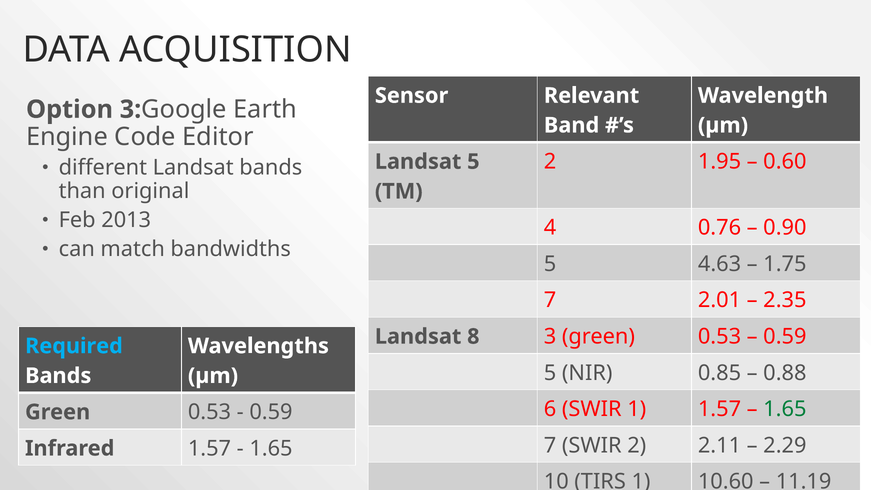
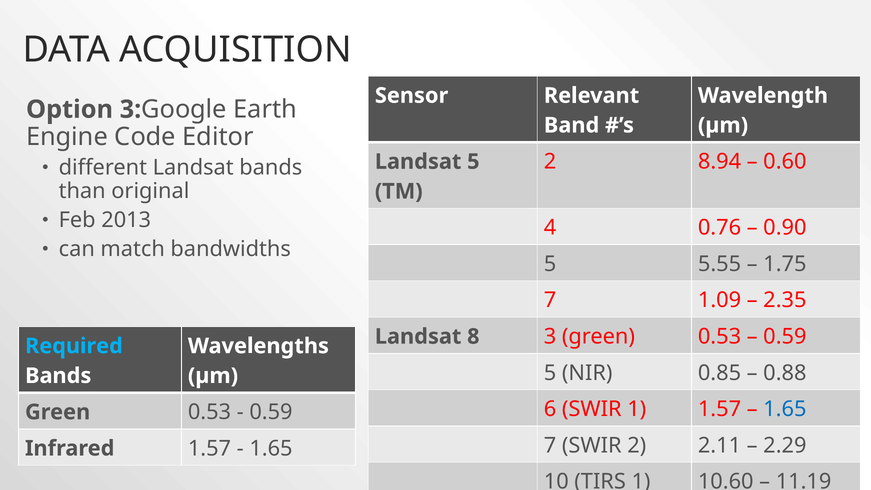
1.95: 1.95 -> 8.94 (720, 162)
4.63: 4.63 -> 5.55 (720, 264)
2.01: 2.01 -> 1.09 (720, 300)
1.65 colour: green -> blue (785, 409)
